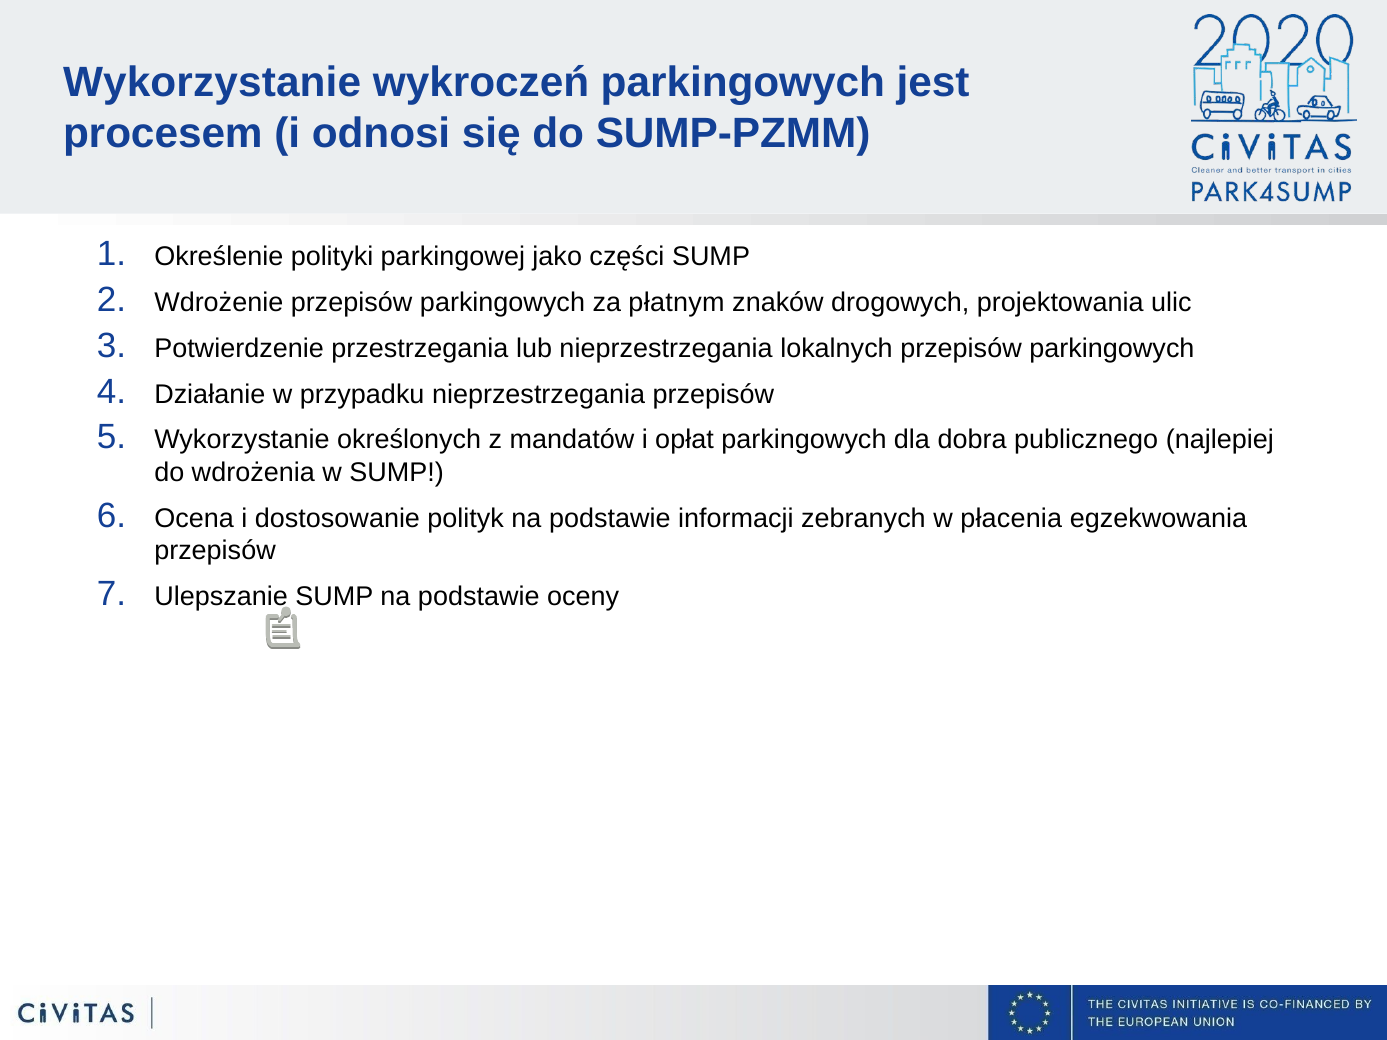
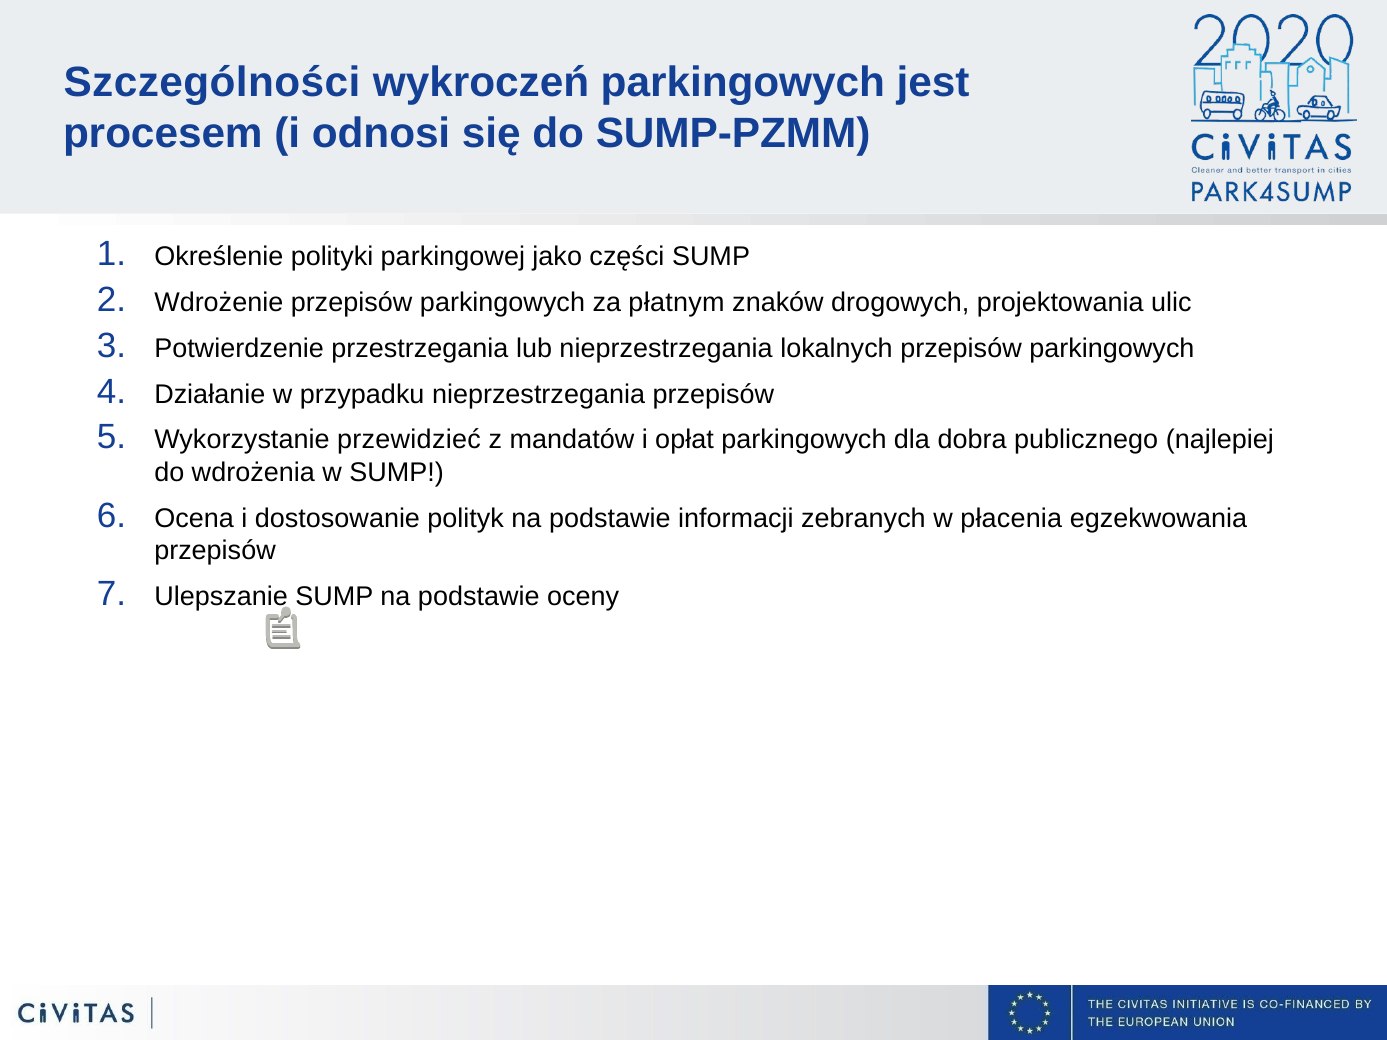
Wykorzystanie: Wykorzystanie -> Szczególności (212, 83)
określonych: określonych -> przewidzieć (409, 440)
